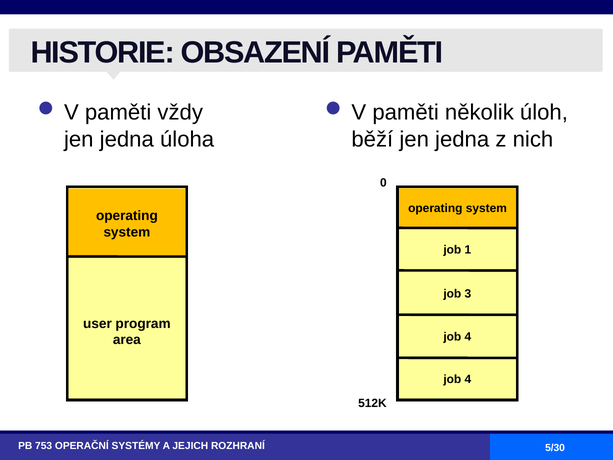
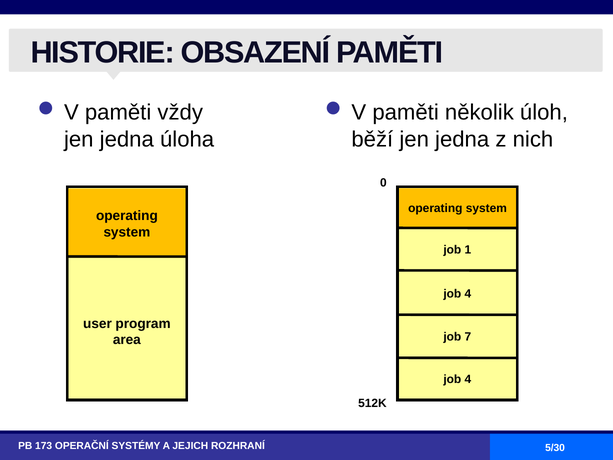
3: 3 -> 4 (468, 294)
4: 4 -> 7 (468, 337)
753: 753 -> 173 (44, 445)
